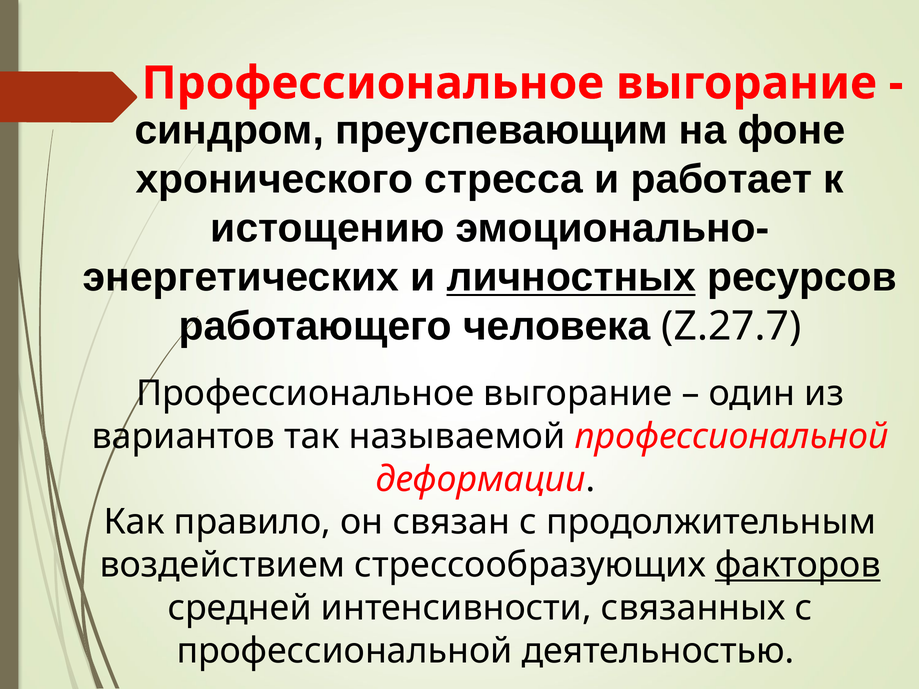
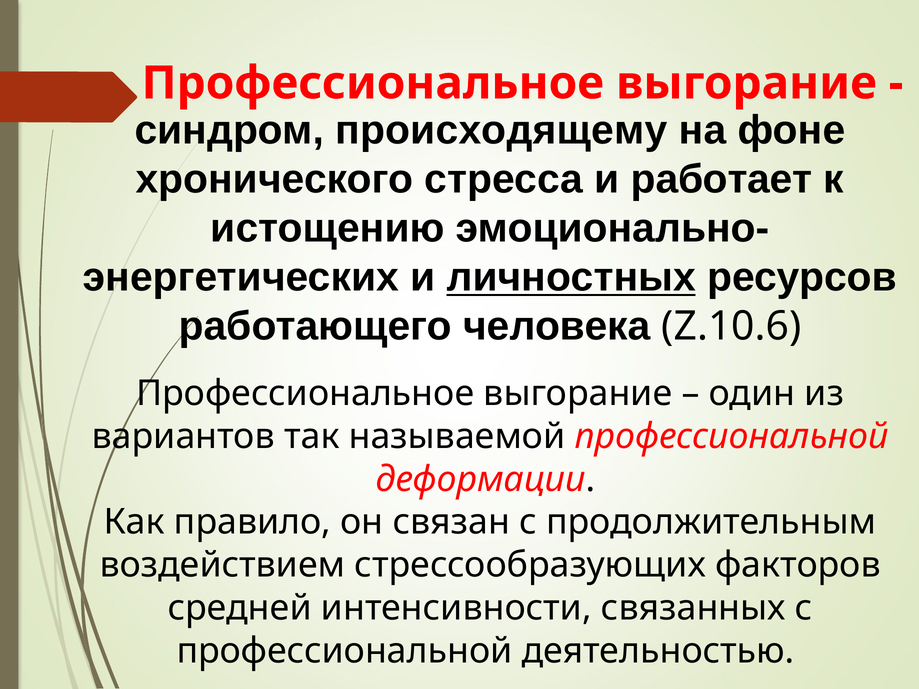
преуспевающим: преуспевающим -> происходящему (501, 130)
Z.27.7: Z.27.7 -> Z.10.6 (731, 327)
факторов underline: present -> none (798, 565)
